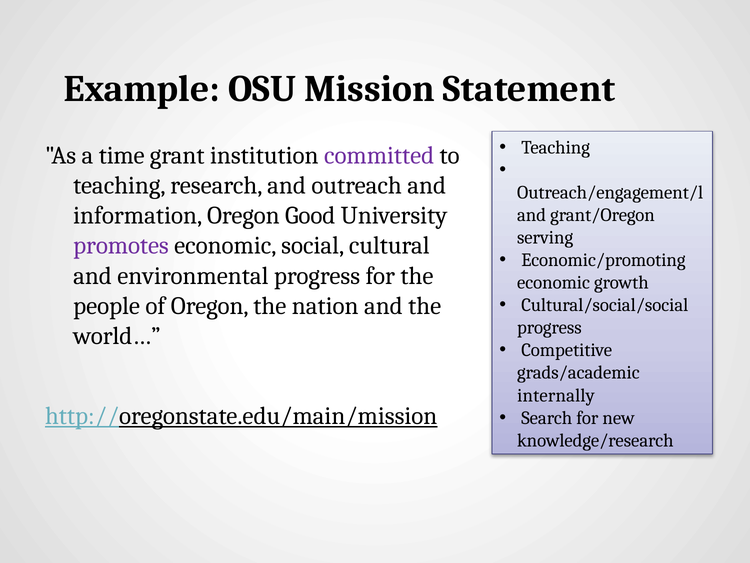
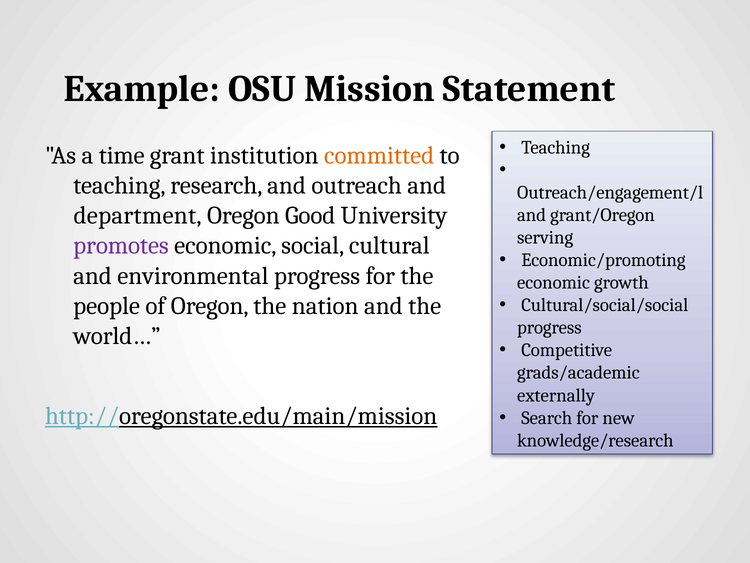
committed colour: purple -> orange (379, 156)
information: information -> department (138, 216)
internally: internally -> externally (556, 395)
